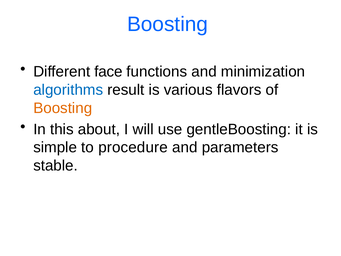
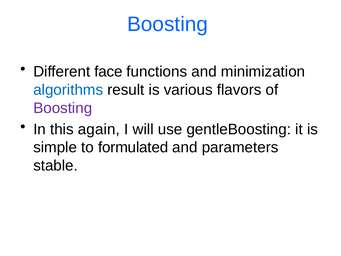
Boosting colour: orange -> purple (63, 108)
about: about -> again (99, 129)
procedure: procedure -> formulated (133, 147)
